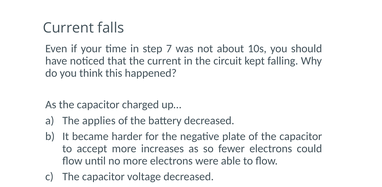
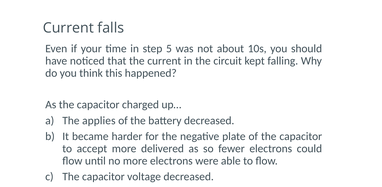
7: 7 -> 5 (169, 49)
increases: increases -> delivered (163, 148)
